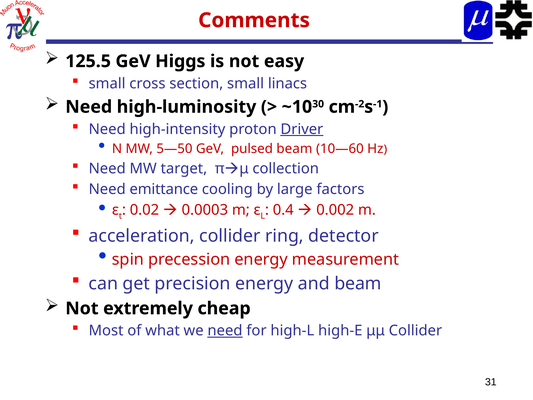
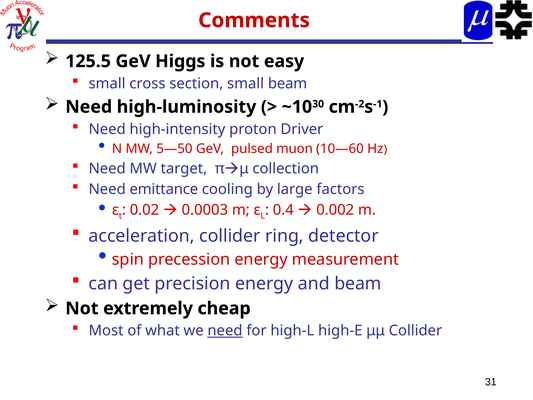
small linacs: linacs -> beam (288, 84)
Driver underline: present -> none (302, 129)
pulsed beam: beam -> muon (295, 149)
